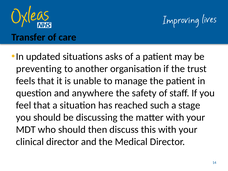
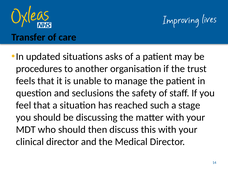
preventing: preventing -> procedures (39, 69)
anywhere: anywhere -> seclusions (93, 93)
